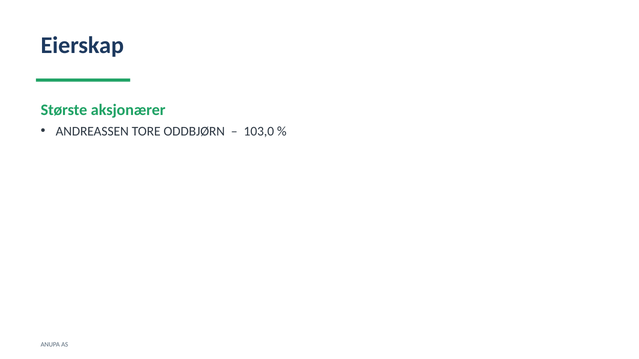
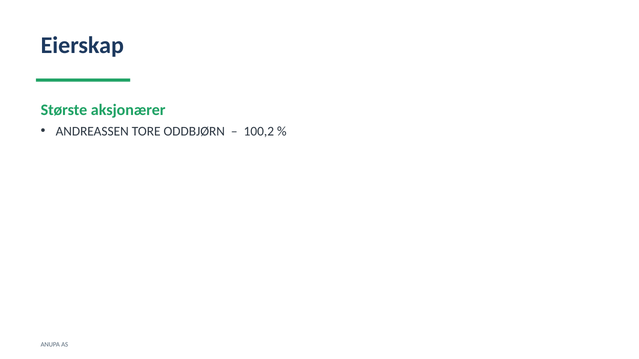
103,0: 103,0 -> 100,2 (259, 131)
